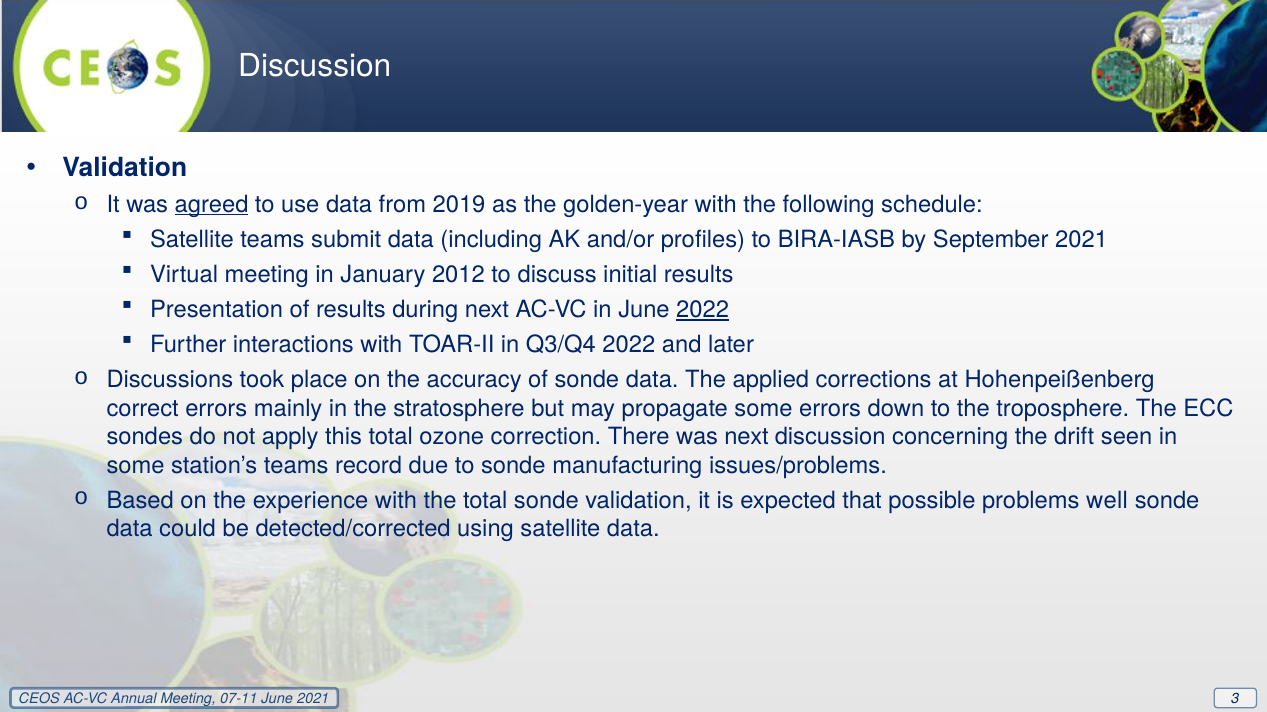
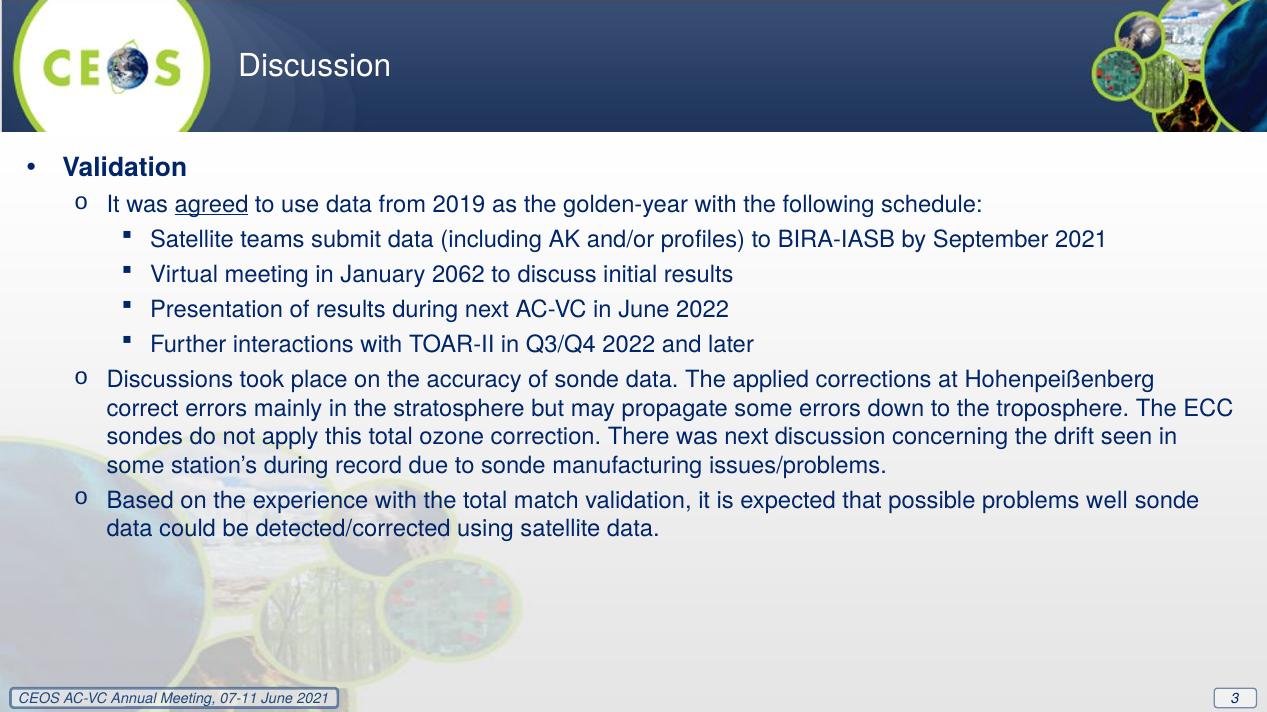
2012: 2012 -> 2062 (458, 275)
2022 underline: present -> none (703, 310)
station’s teams: teams -> during (296, 466)
total sonde: sonde -> match (546, 501)
